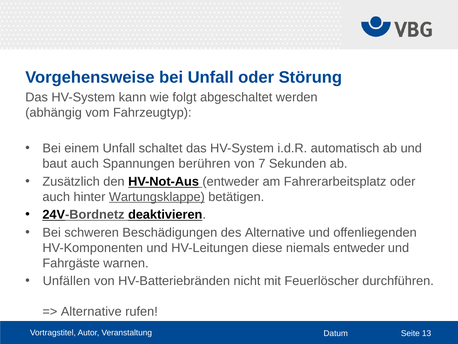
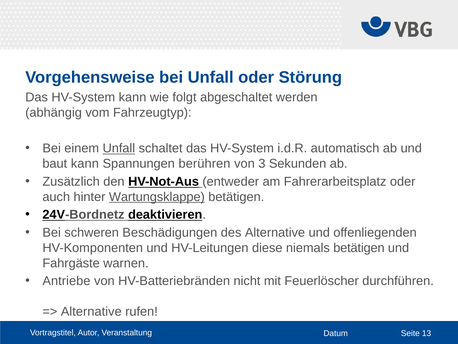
Unfall underline: none -> present (119, 148)
baut auch: auch -> kann (85, 163)
7: 7 -> 3 (262, 163)
niemals entweder: entweder -> betätigen (359, 247)
Unfällen: Unfällen -> Antriebe (66, 281)
